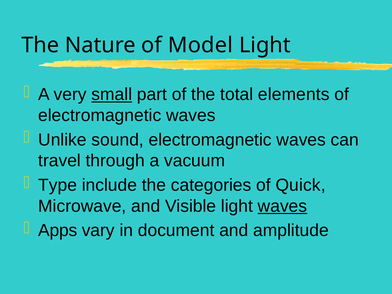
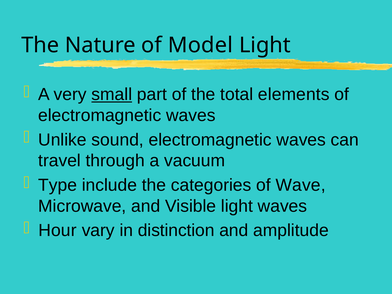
Quick: Quick -> Wave (301, 185)
waves underline: present -> none (282, 206)
Apps: Apps -> Hour (57, 230)
document: document -> distinction (176, 230)
